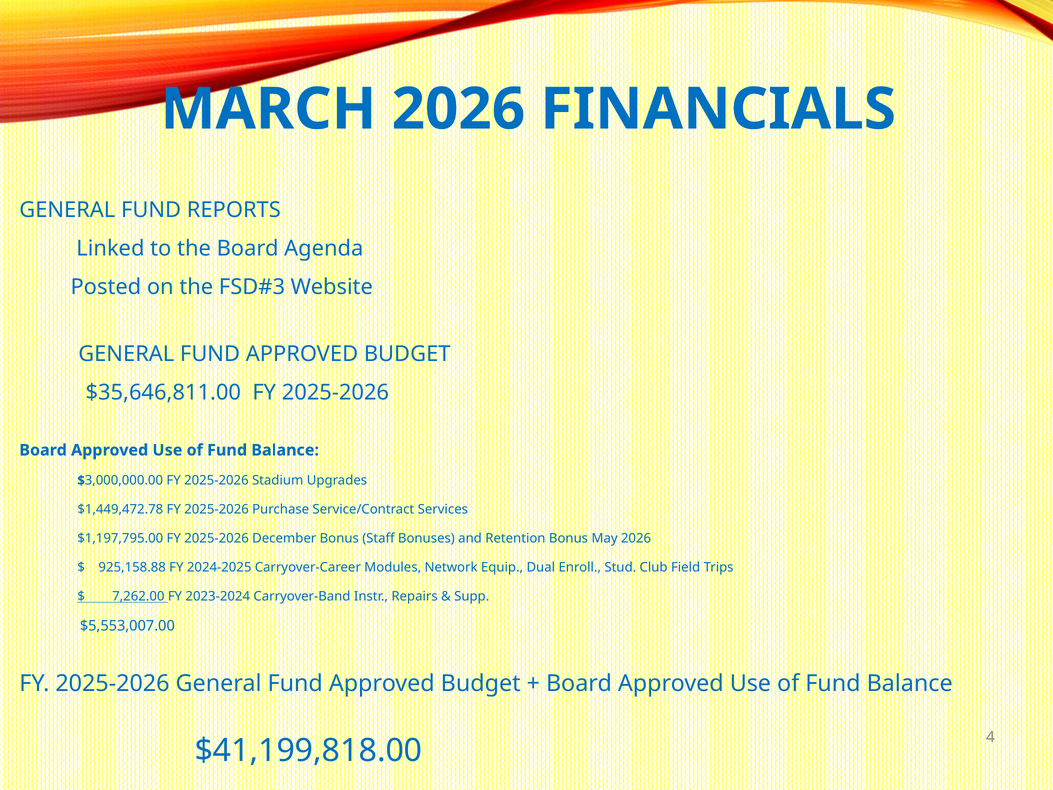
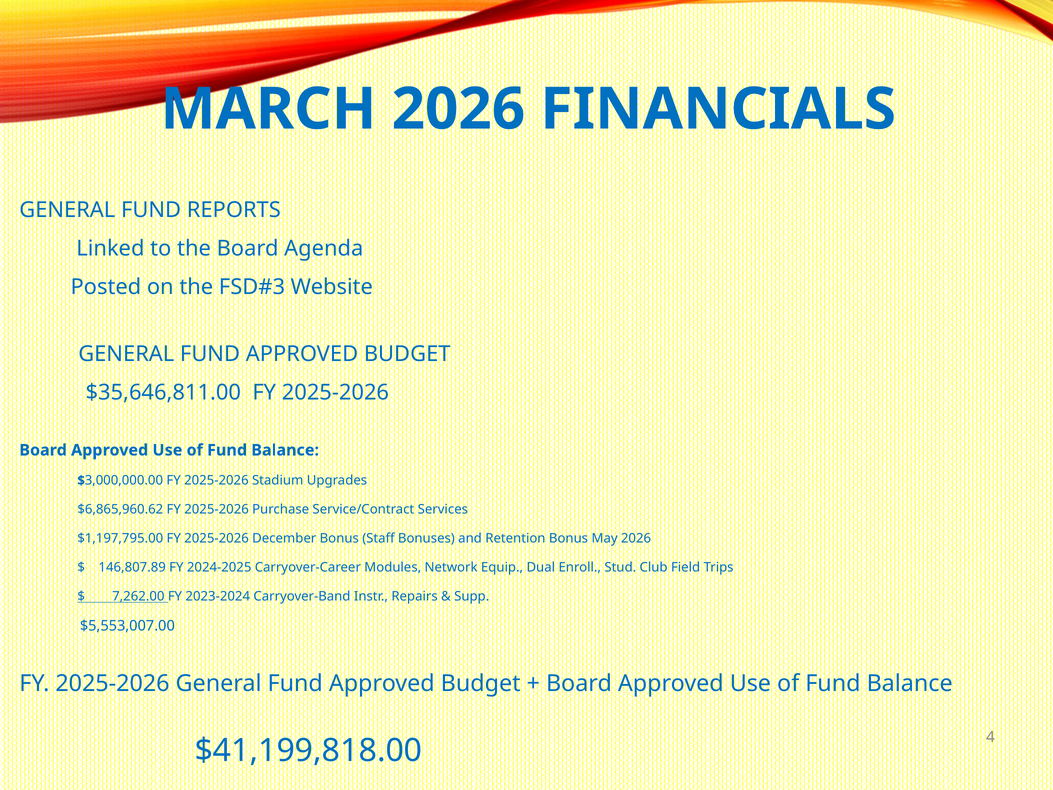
$1,449,472.78: $1,449,472.78 -> $6,865,960.62 (120, 509)
925,158.88: 925,158.88 -> 146,807.89 (132, 567)
